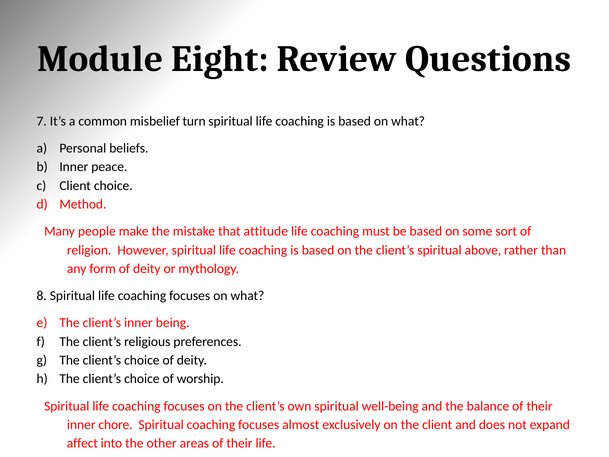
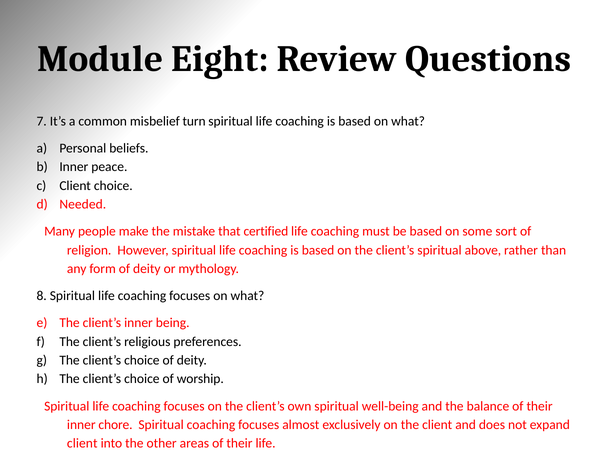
Method: Method -> Needed (83, 204)
attitude: attitude -> certified (266, 231)
affect: affect -> client (82, 443)
